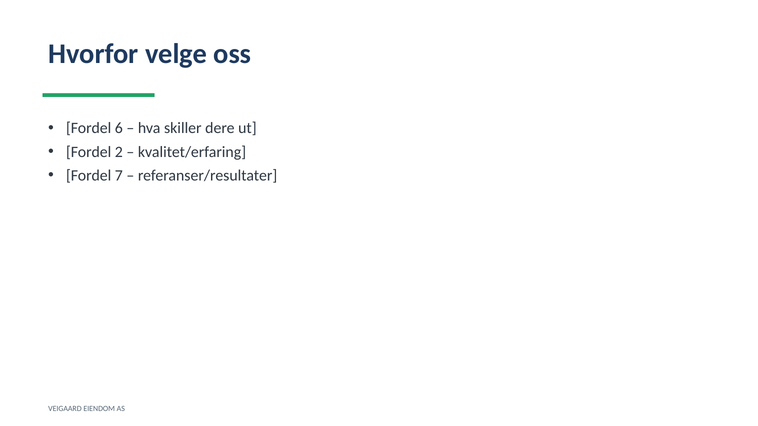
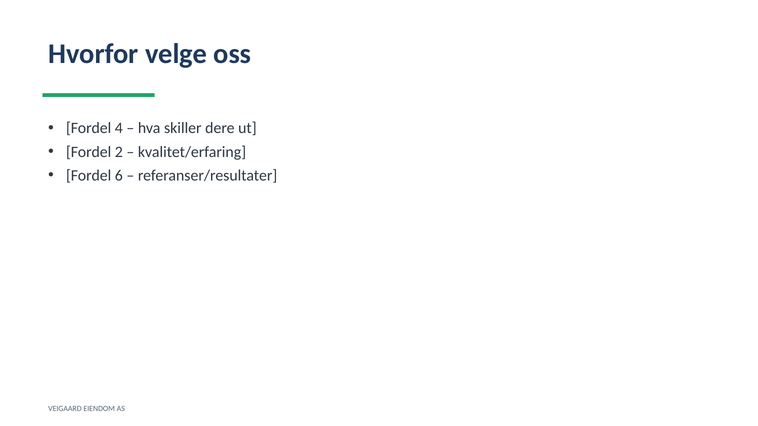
6: 6 -> 4 (119, 128)
7: 7 -> 6 (119, 176)
